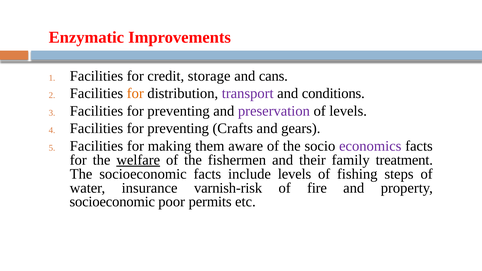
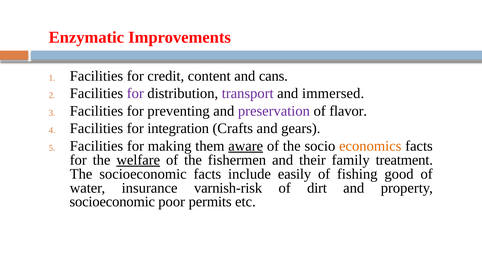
storage: storage -> content (209, 76)
for colour: orange -> purple (135, 94)
conditions: conditions -> immersed (333, 94)
of levels: levels -> flavor (348, 111)
preventing: preventing -> integration (178, 129)
aware underline: none -> present (246, 146)
economics colour: purple -> orange (370, 146)
include levels: levels -> easily (295, 174)
steps: steps -> good (399, 174)
fire: fire -> dirt (317, 188)
